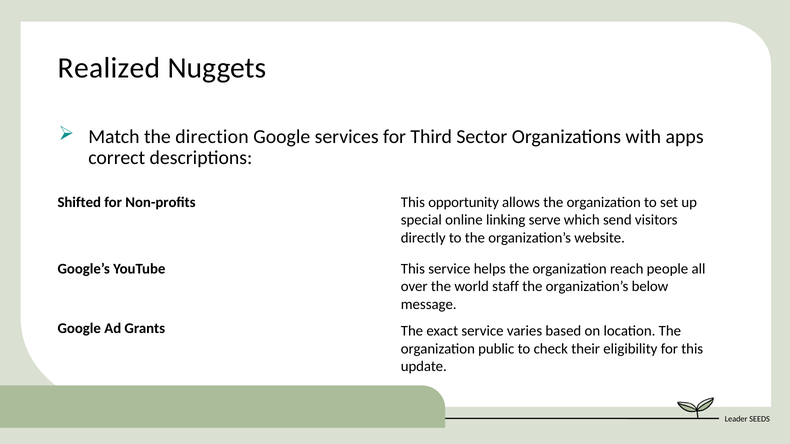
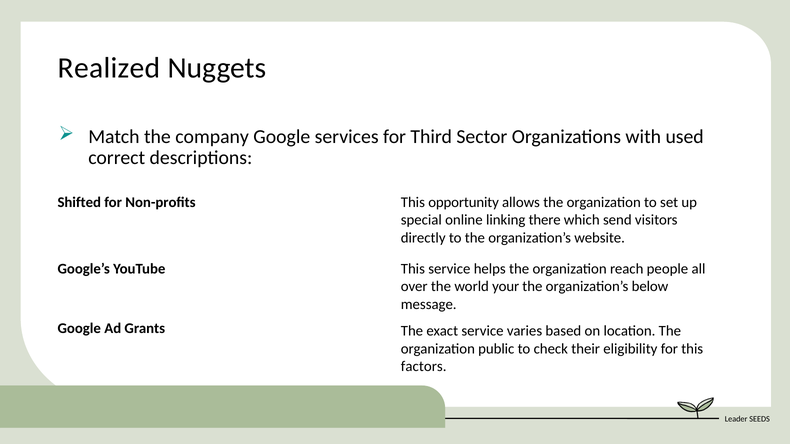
direction: direction -> company (212, 137)
apps: apps -> used (685, 137)
serve: serve -> there (545, 220)
staff: staff -> your (506, 287)
update: update -> factors (424, 367)
